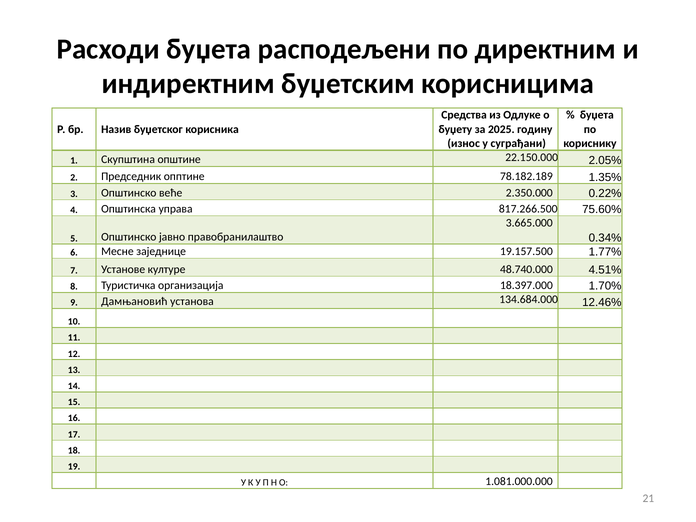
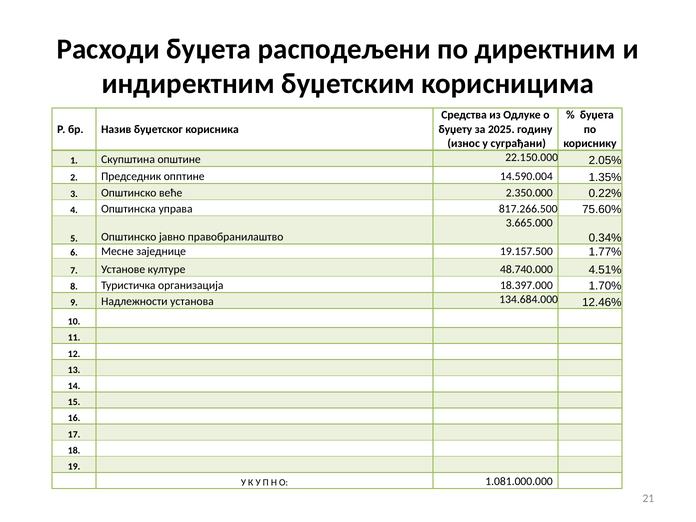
78.182.189: 78.182.189 -> 14.590.004 (526, 177)
Дамњановић: Дамњановић -> Надлежности (134, 302)
